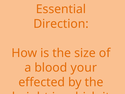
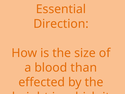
your: your -> than (84, 67)
